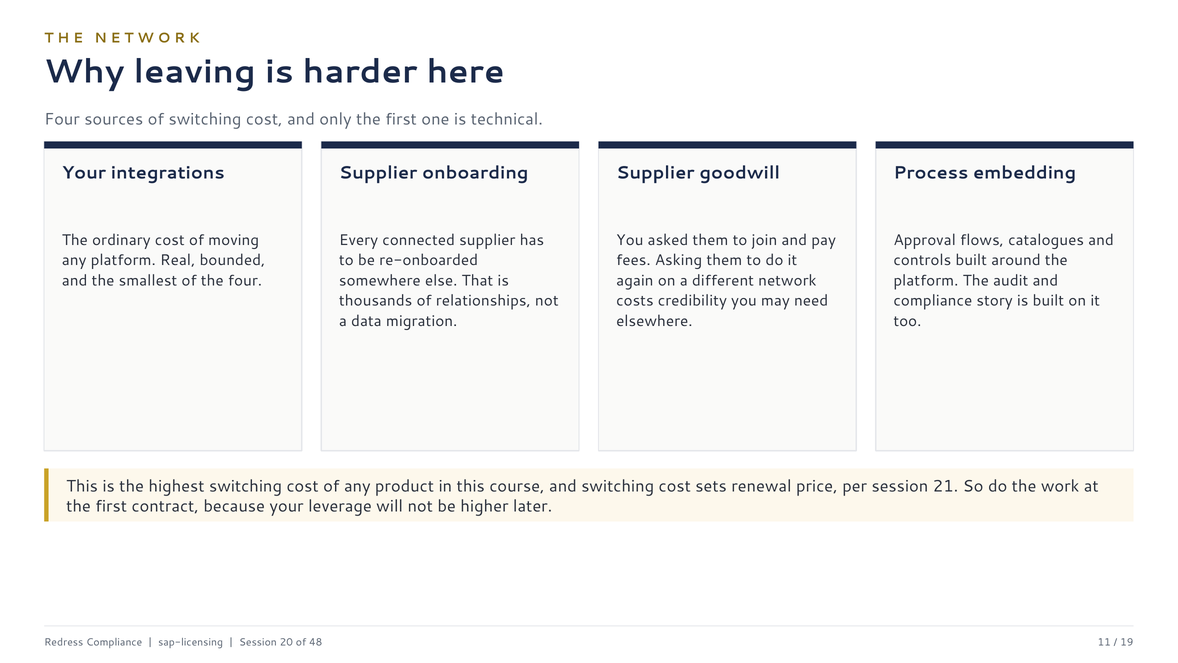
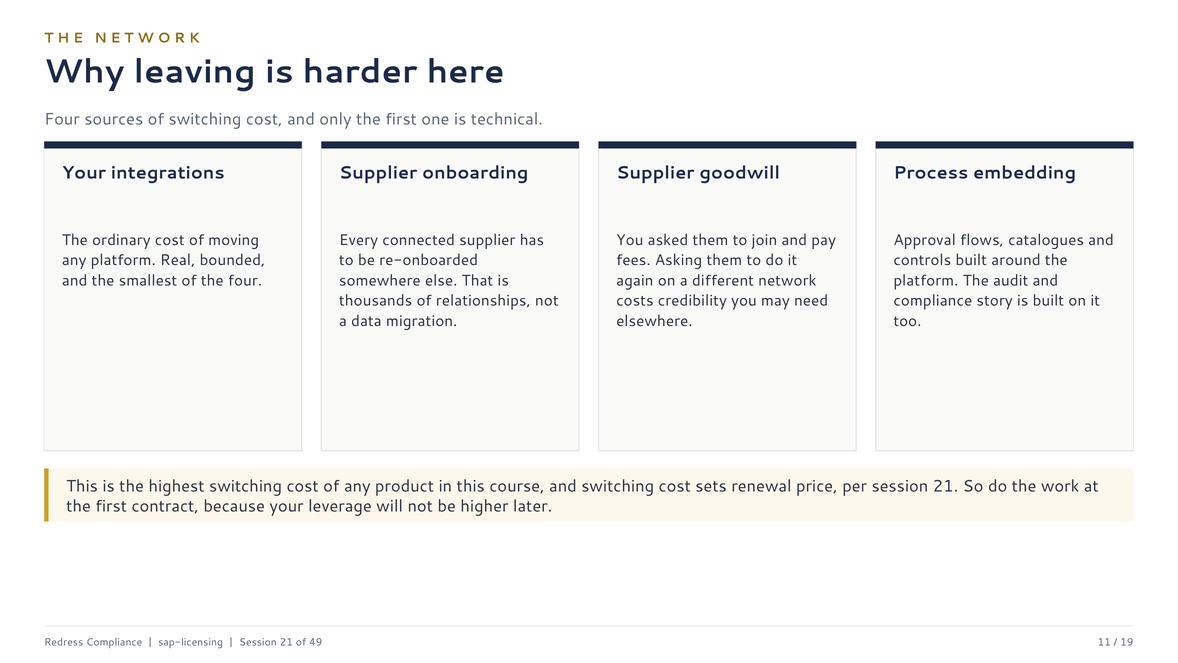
20: 20 -> 21 (286, 642)
48: 48 -> 49 (316, 642)
